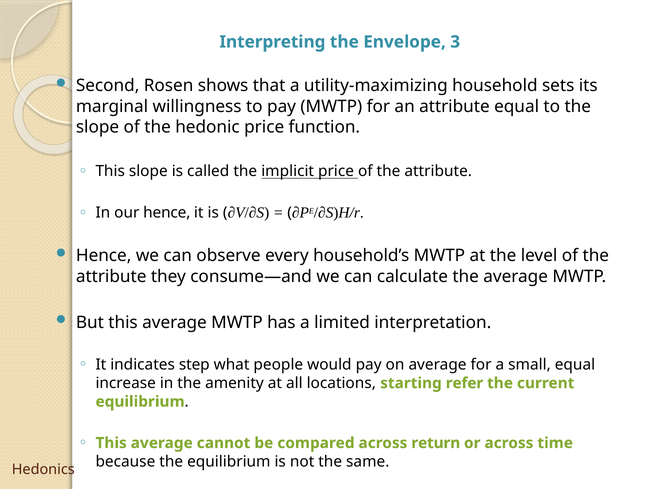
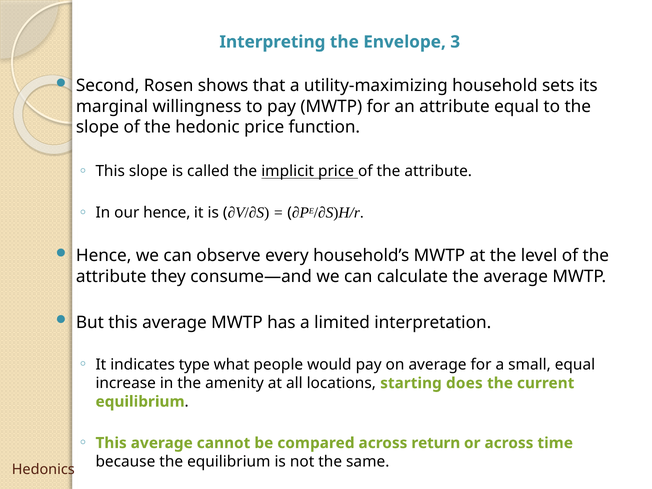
step: step -> type (194, 365)
refer: refer -> does (464, 383)
